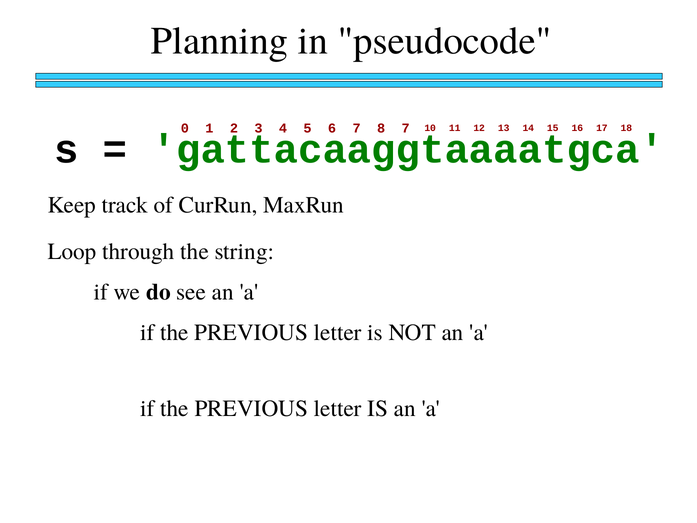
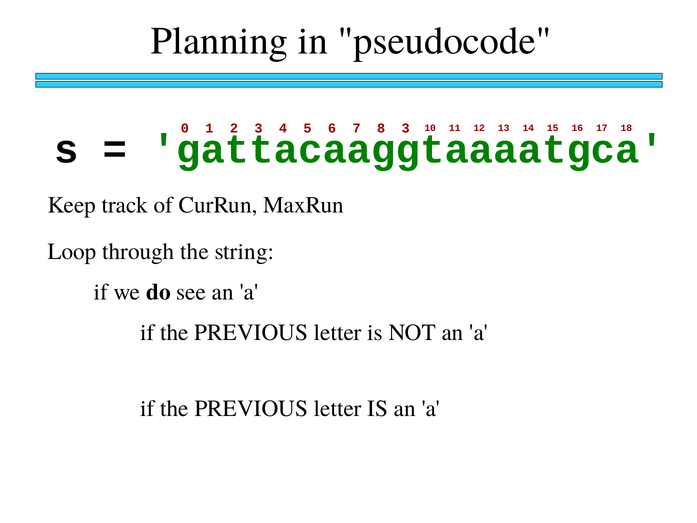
8 7: 7 -> 3 (406, 128)
